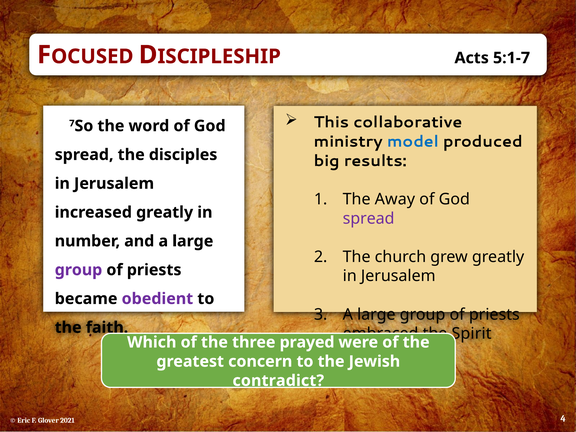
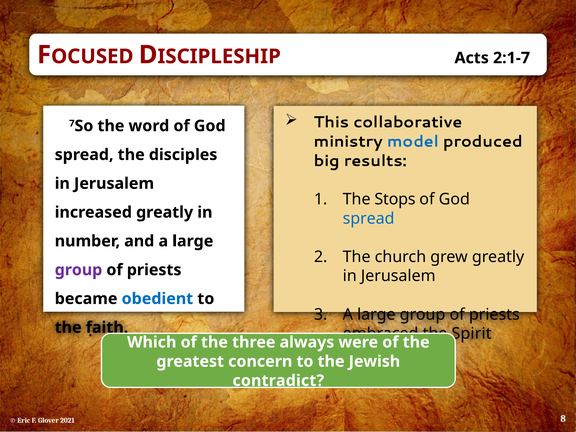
5:1-7: 5:1-7 -> 2:1-7 (512, 58)
Away: Away -> Stops (395, 199)
spread colour: purple -> blue (369, 218)
obedient colour: purple -> blue (157, 299)
prayed: prayed -> always (307, 342)
4: 4 -> 8 (563, 419)
